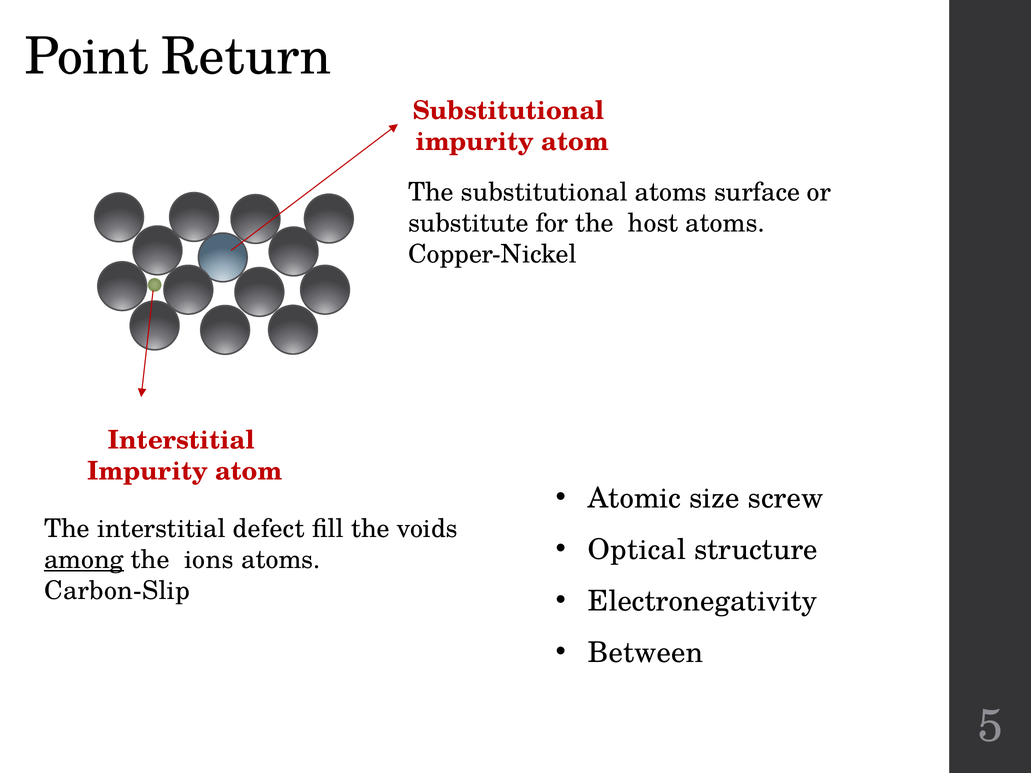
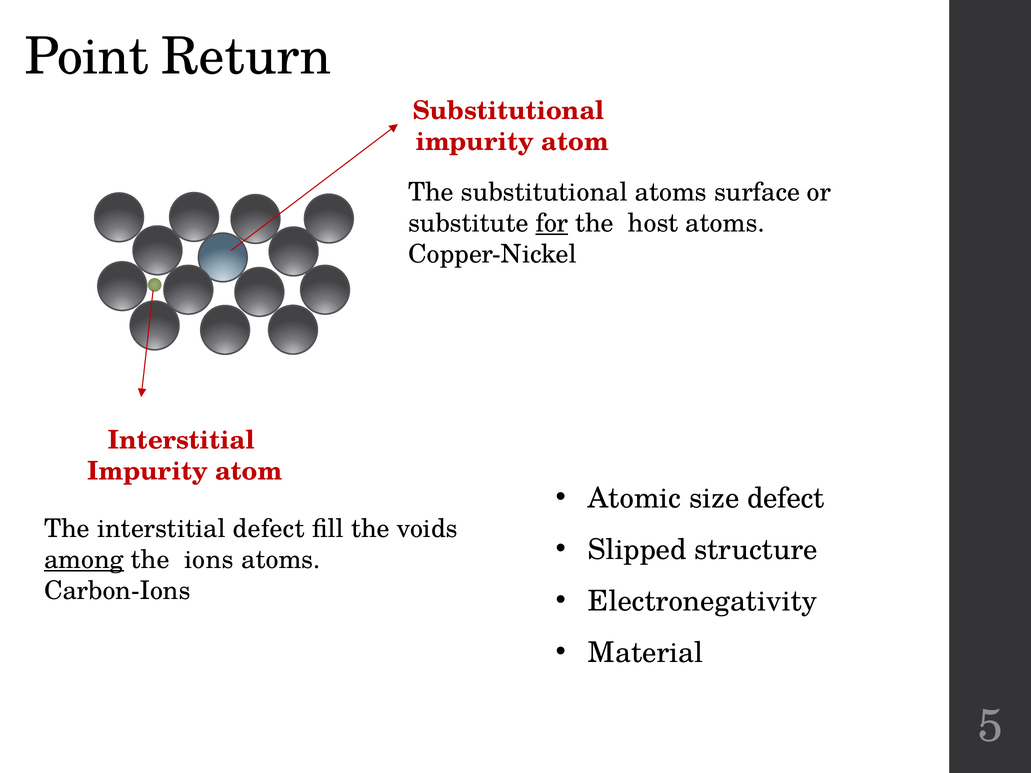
for underline: none -> present (552, 223)
size screw: screw -> defect (786, 498)
Optical: Optical -> Slipped (637, 550)
Carbon-Slip: Carbon-Slip -> Carbon-Ions (117, 591)
Between: Between -> Material (646, 653)
